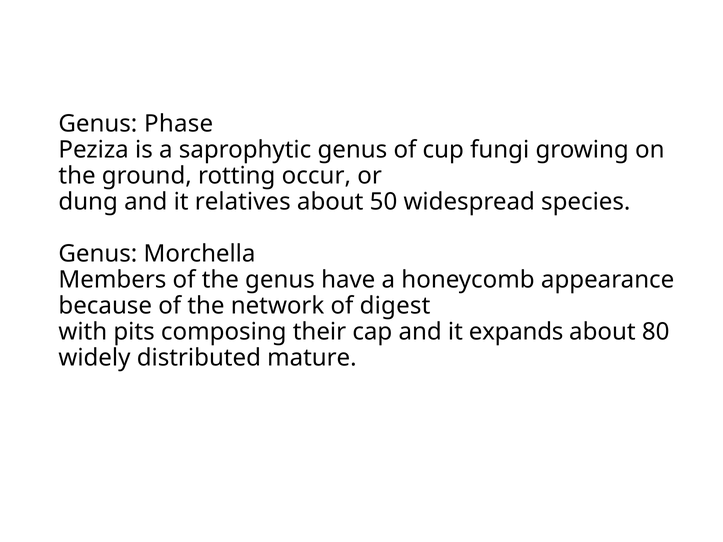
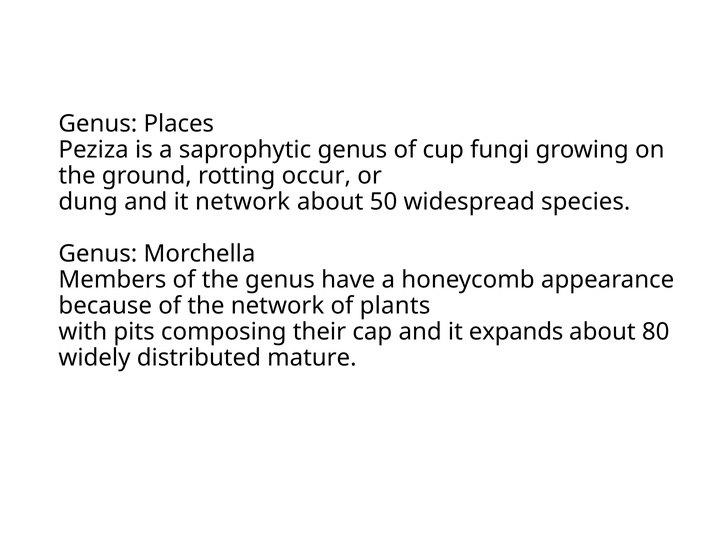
Phase: Phase -> Places (179, 124)
it relatives: relatives -> network (243, 202)
digest: digest -> plants (395, 306)
